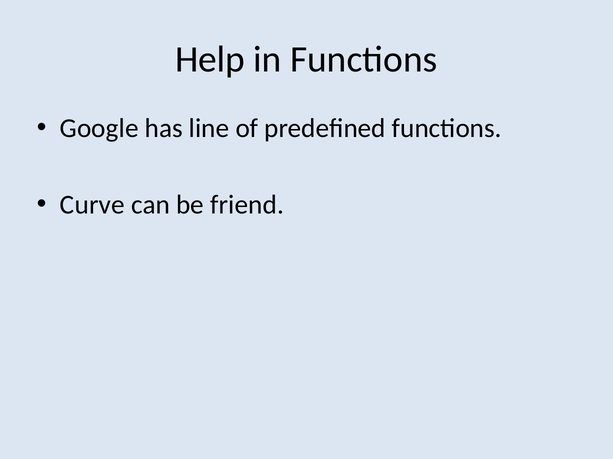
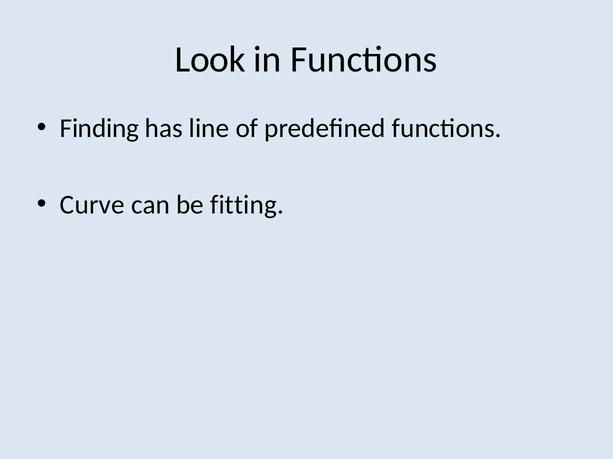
Help: Help -> Look (210, 59)
Google: Google -> Finding (99, 129)
friend: friend -> fitting (247, 205)
